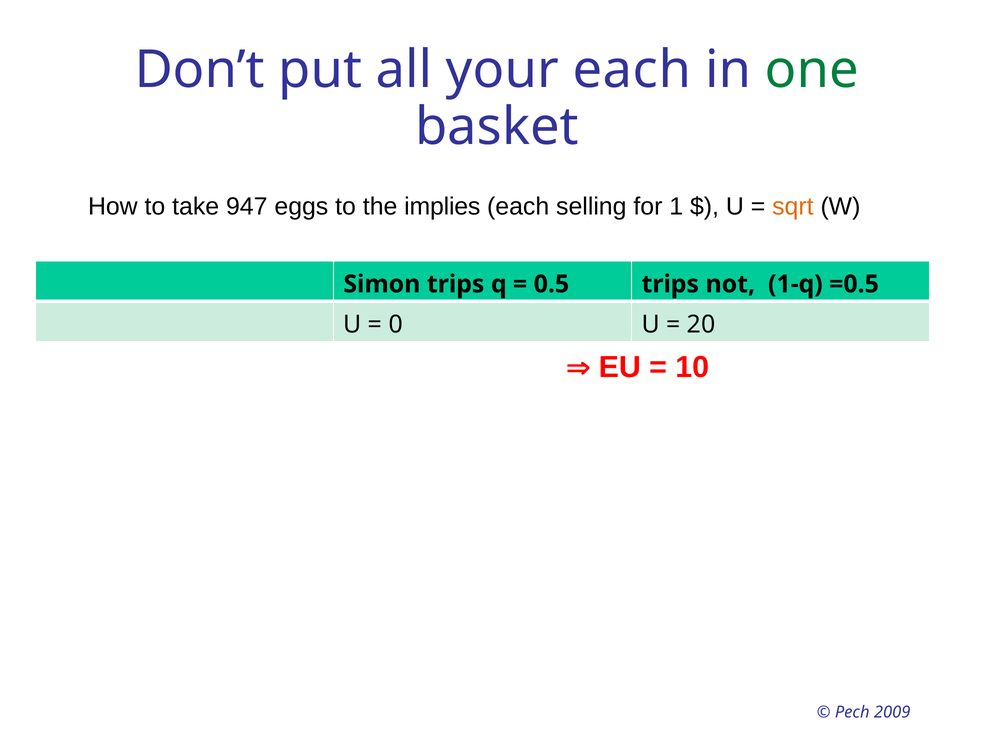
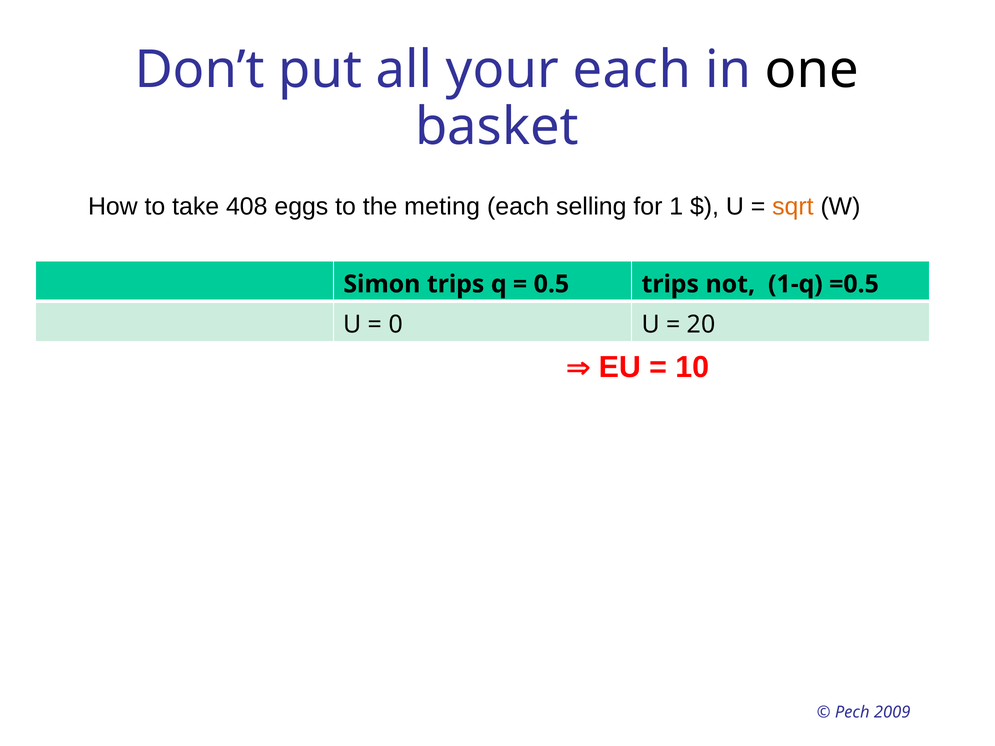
one colour: green -> black (812, 70)
947: 947 -> 408 (247, 207)
implies: implies -> meting (442, 207)
